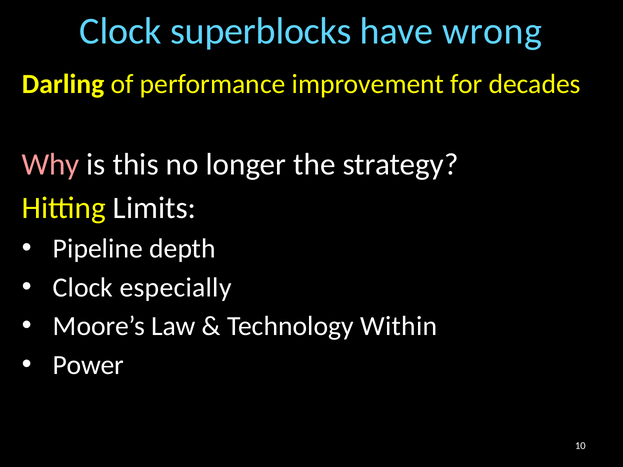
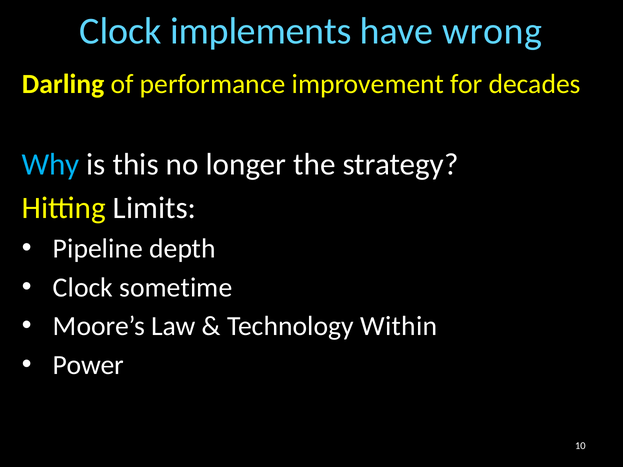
superblocks: superblocks -> implements (261, 31)
Why colour: pink -> light blue (51, 165)
especially: especially -> sometime (176, 288)
